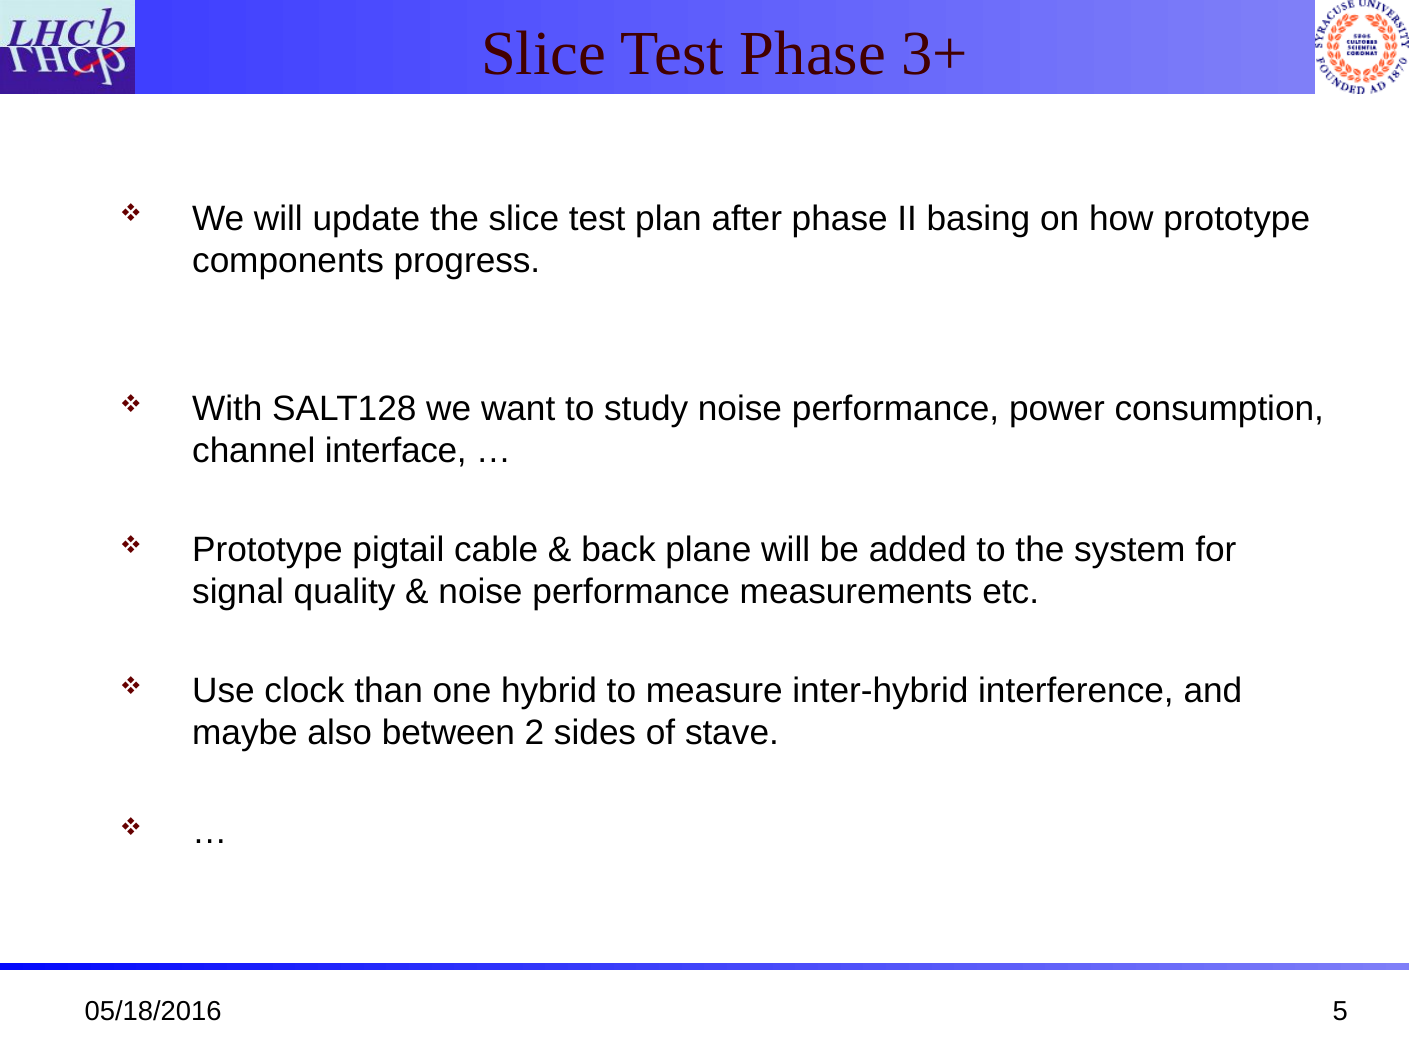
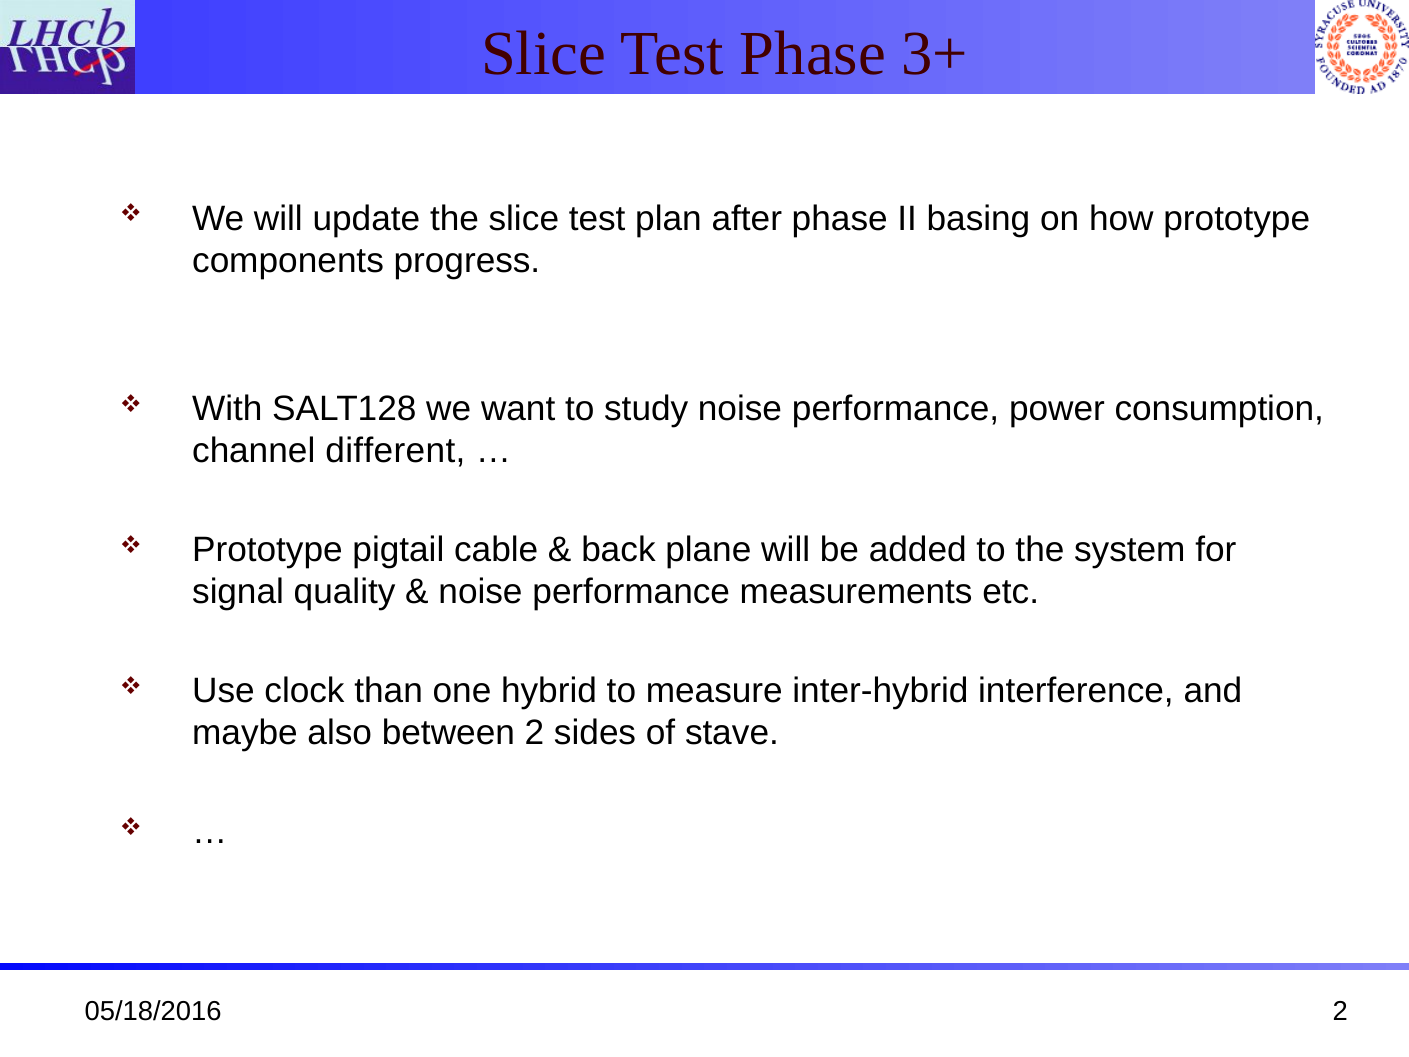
interface: interface -> different (395, 451)
05/18/2016 5: 5 -> 2 (1340, 1012)
